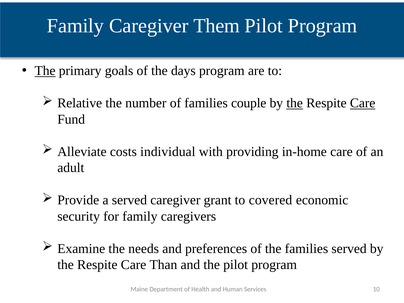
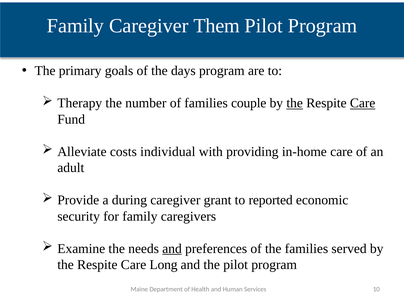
The underline: present -> none (45, 71)
Relative: Relative -> Therapy (80, 103)
a served: served -> during (129, 200)
covered: covered -> reported (271, 200)
and underline: none -> present (172, 249)
Than: Than -> Long (164, 265)
